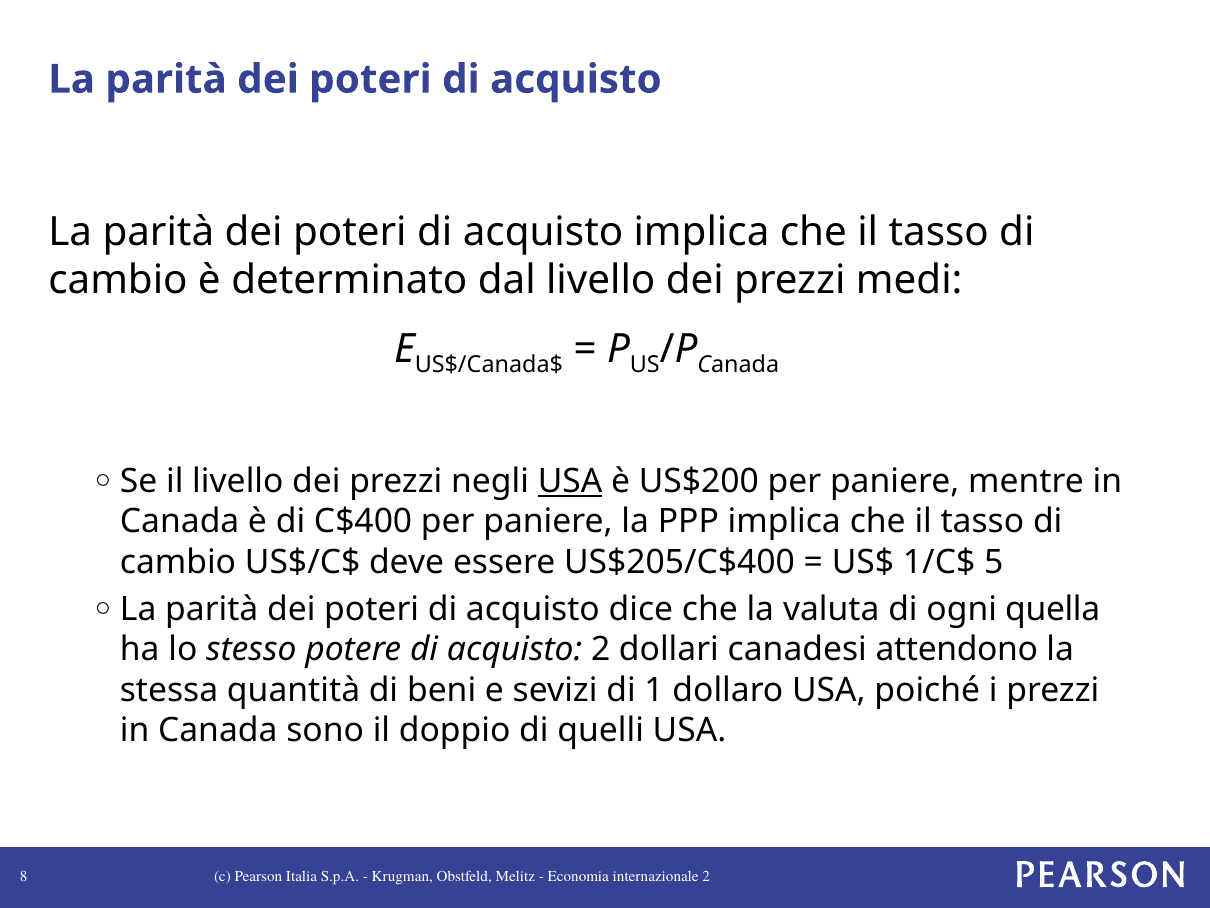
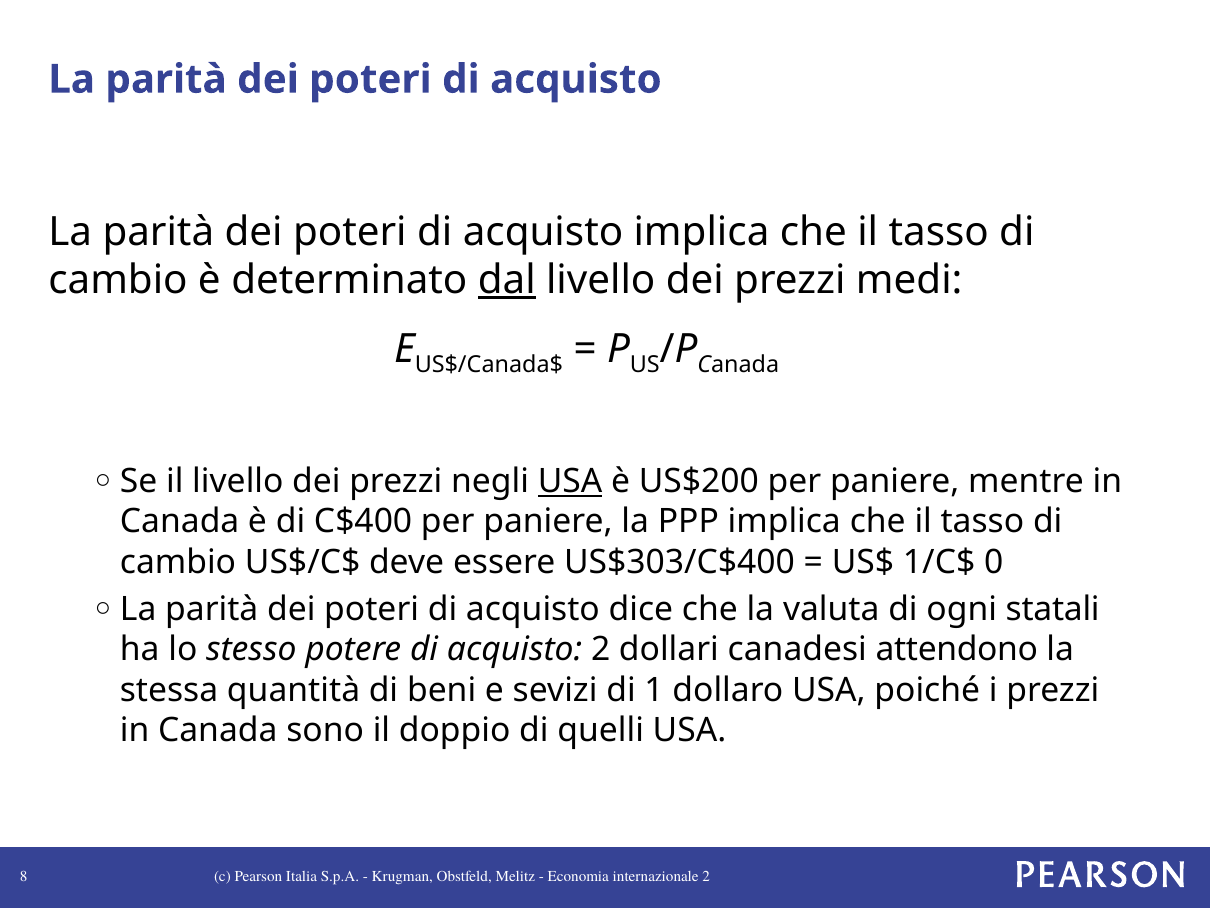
dal underline: none -> present (507, 280)
US$205/C$400: US$205/C$400 -> US$303/C$400 (680, 562)
5: 5 -> 0 (994, 562)
quella: quella -> statali (1053, 609)
